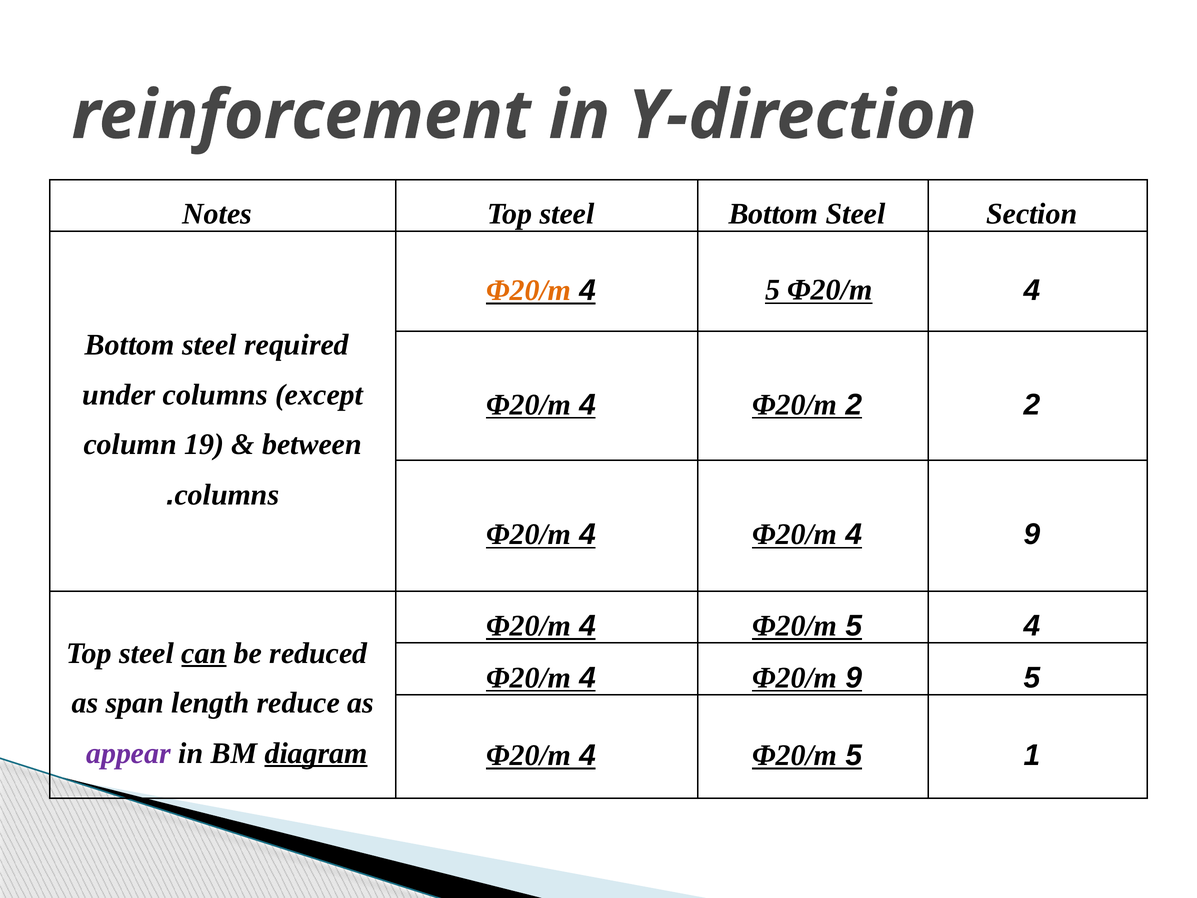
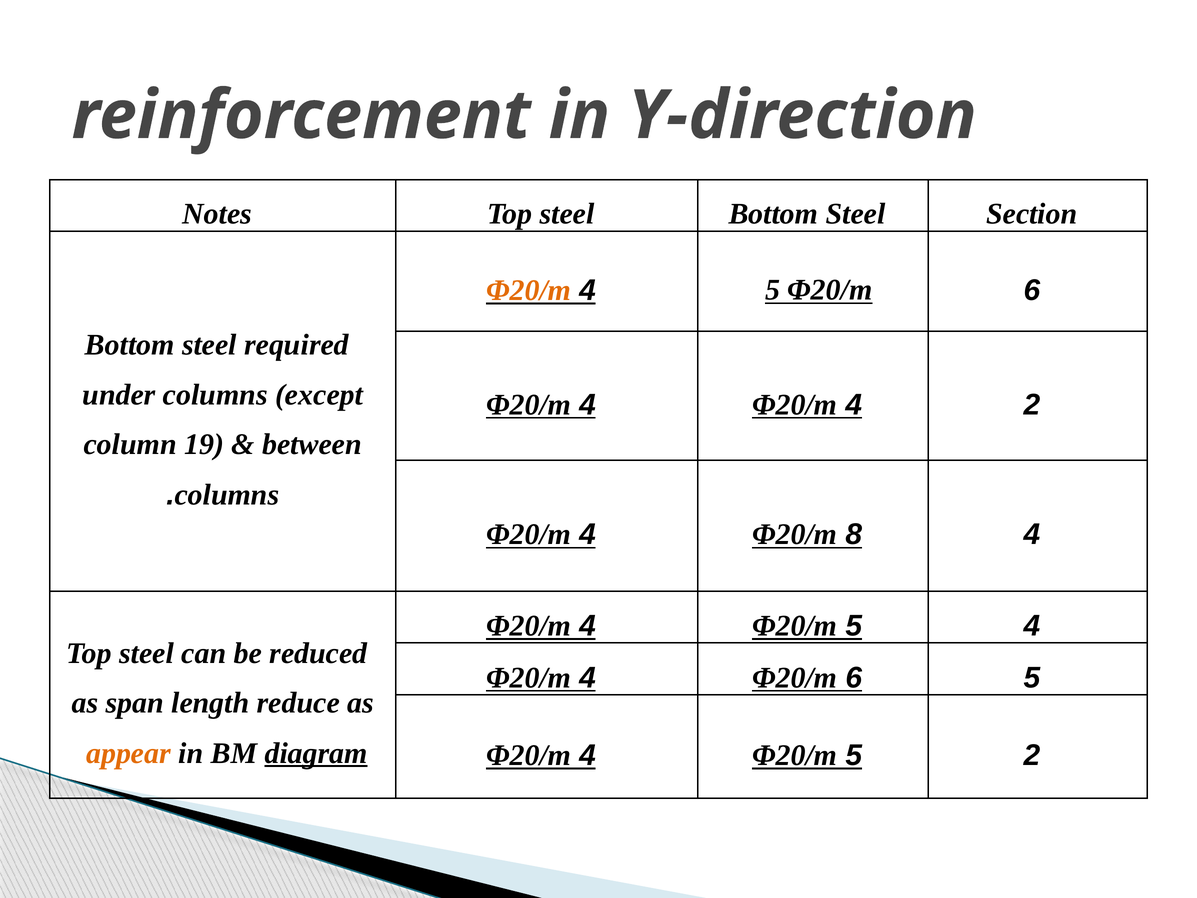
4: 4 -> 6 (1032, 290)
2: 2 -> 4 (854, 405)
4: 4 -> 8 (854, 534)
9: 9 -> 4 (1032, 534)
can underline: present -> none (204, 653)
9: 9 -> 6 (854, 677)
appear colour: purple -> orange (128, 753)
1: 1 -> 2 (1032, 755)
